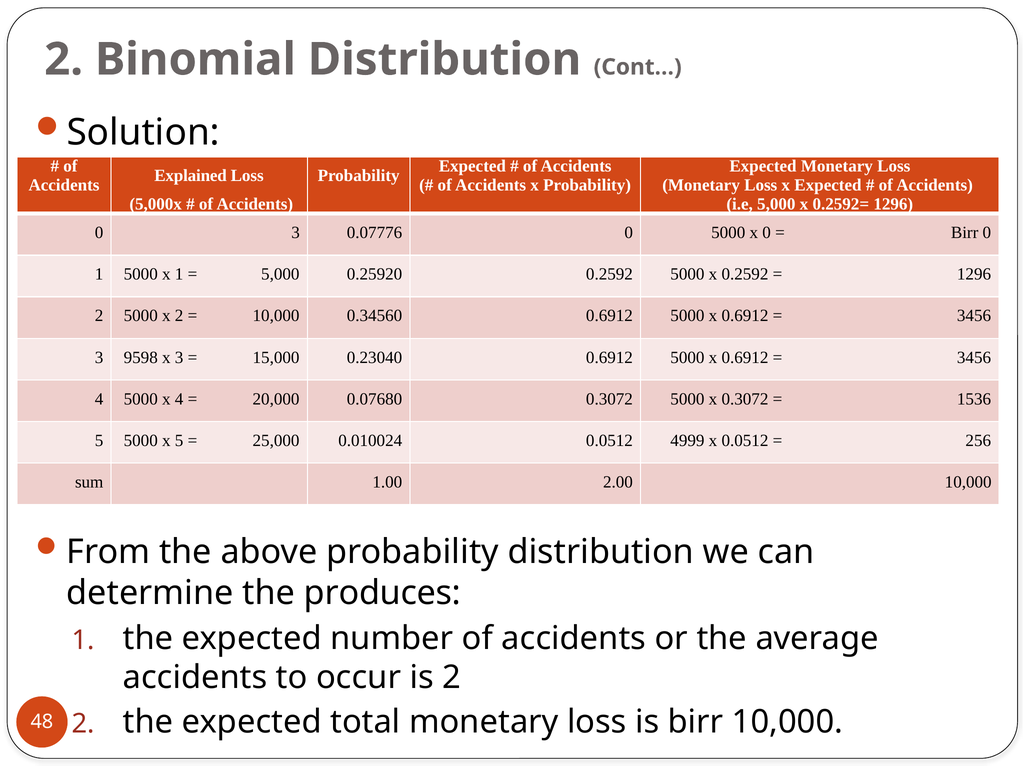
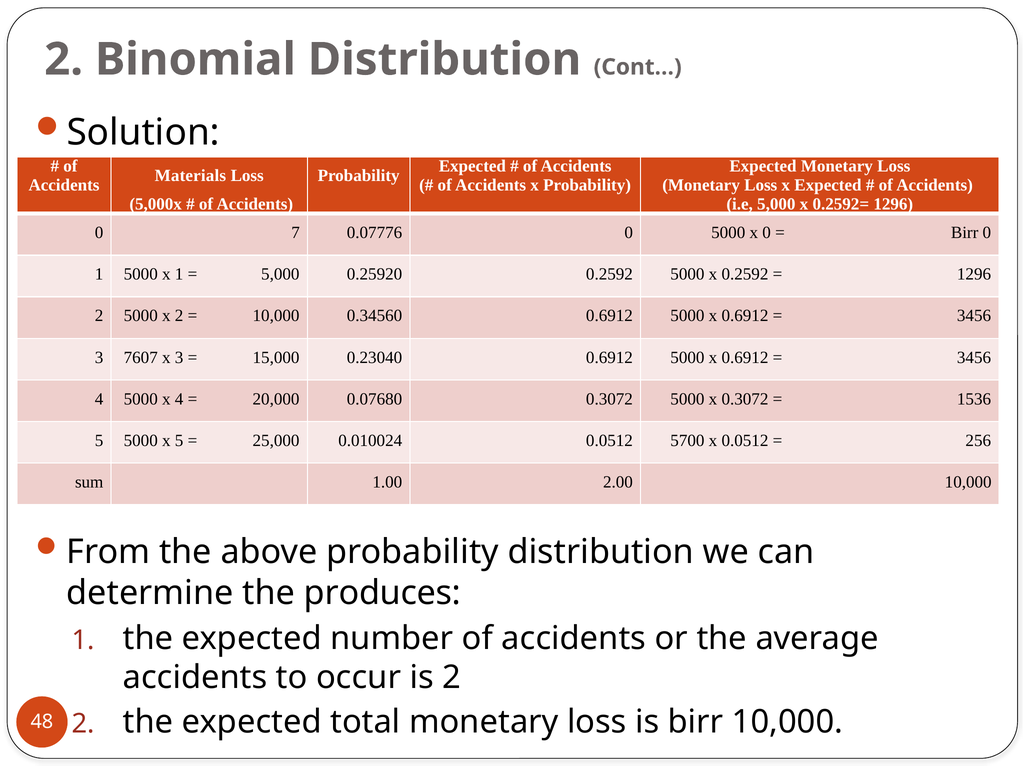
Explained: Explained -> Materials (190, 176)
0 3: 3 -> 7 (296, 233)
9598: 9598 -> 7607 (141, 357)
4999: 4999 -> 5700 (687, 440)
